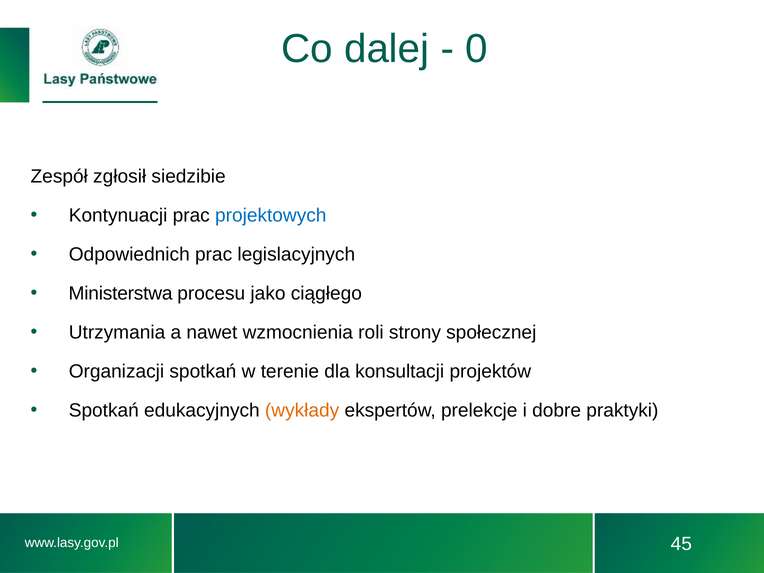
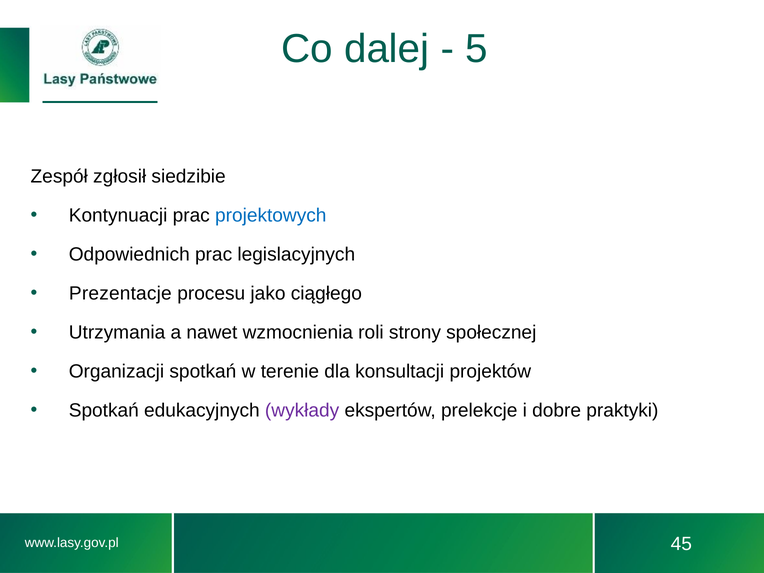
0: 0 -> 5 (476, 49)
Ministerstwa: Ministerstwa -> Prezentacje (120, 294)
wykłady colour: orange -> purple (302, 410)
